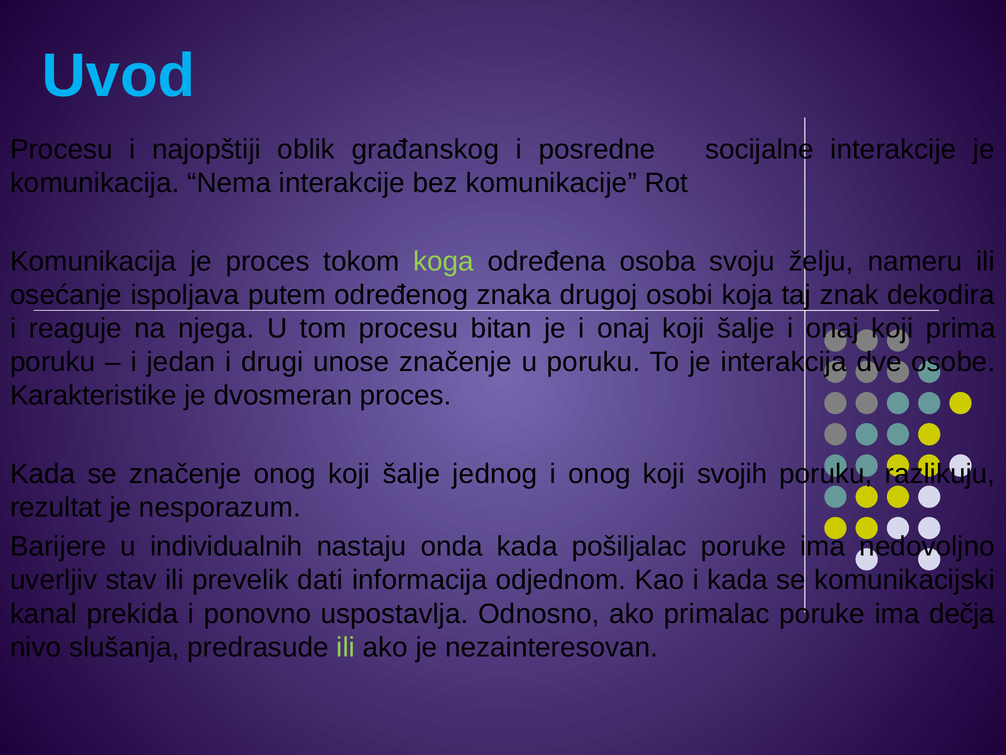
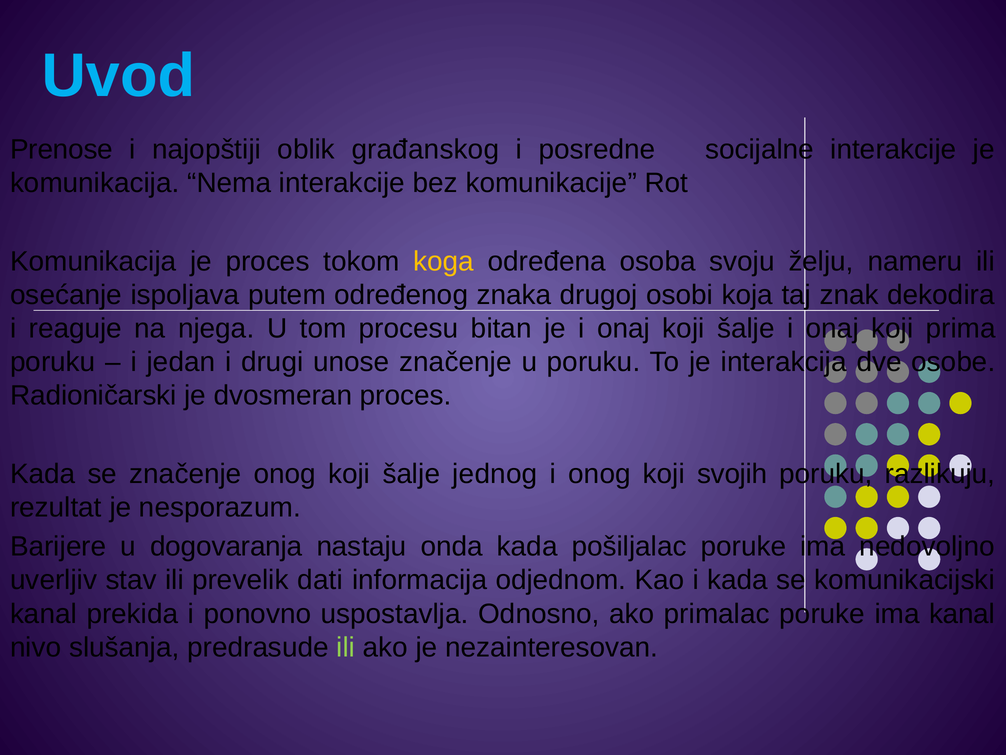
Procesu: Procesu -> Prenose (61, 149)
koga colour: light green -> yellow (444, 261)
Karakteristike: Karakteristike -> Radioničarski (93, 395)
individualnih: individualnih -> dogovaranja (226, 546)
ima dečja: dečja -> kanal (962, 613)
